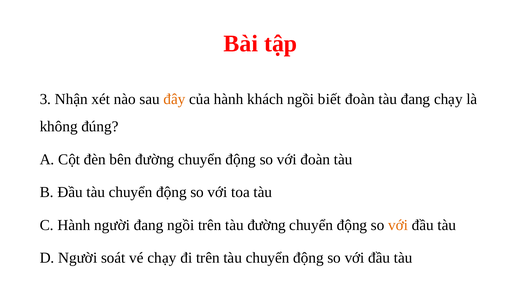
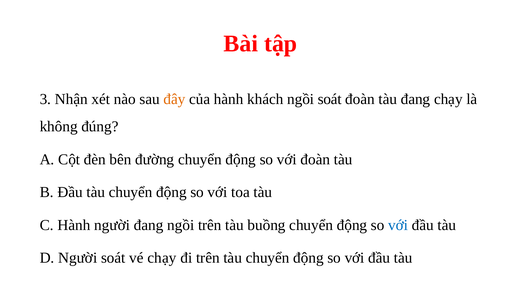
ngồi biết: biết -> soát (330, 99)
tàu đường: đường -> buồng (267, 225)
với colour: orange -> blue (398, 225)
